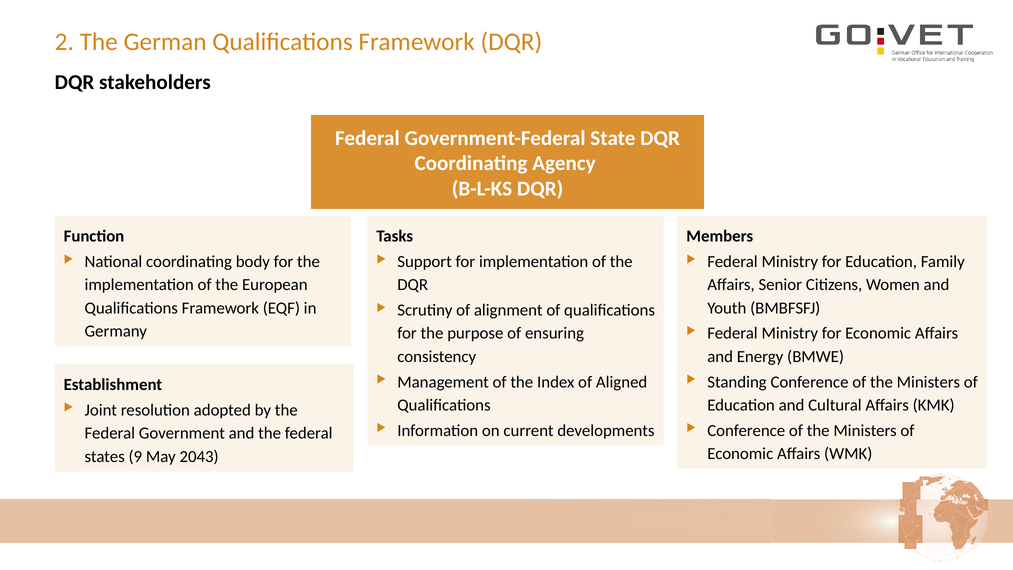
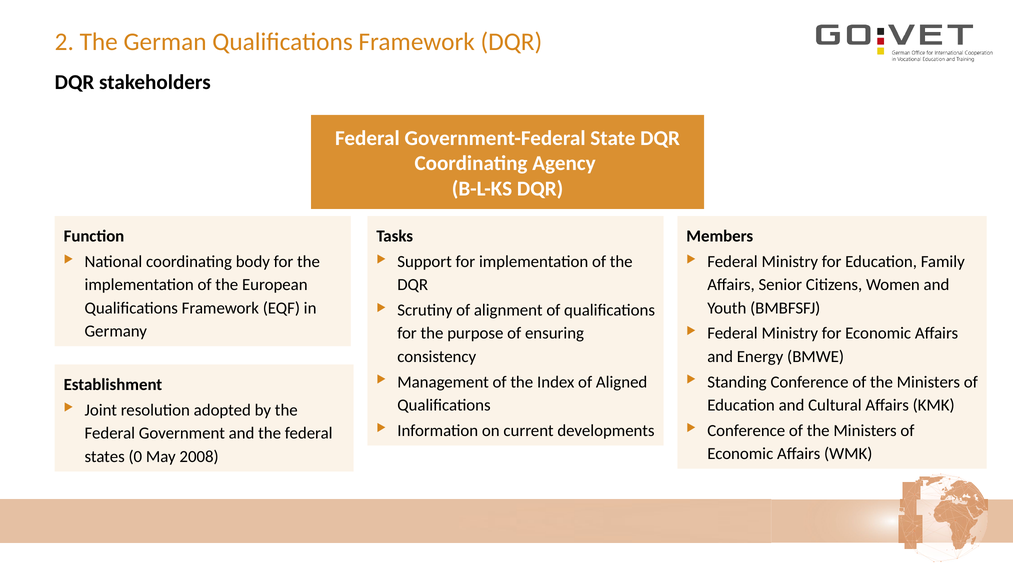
9: 9 -> 0 (135, 456)
2043: 2043 -> 2008 (199, 456)
